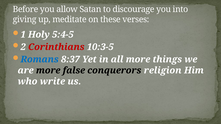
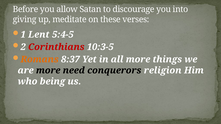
Holy: Holy -> Lent (39, 35)
Romans colour: blue -> orange (40, 59)
false: false -> need (74, 71)
write: write -> being (52, 82)
